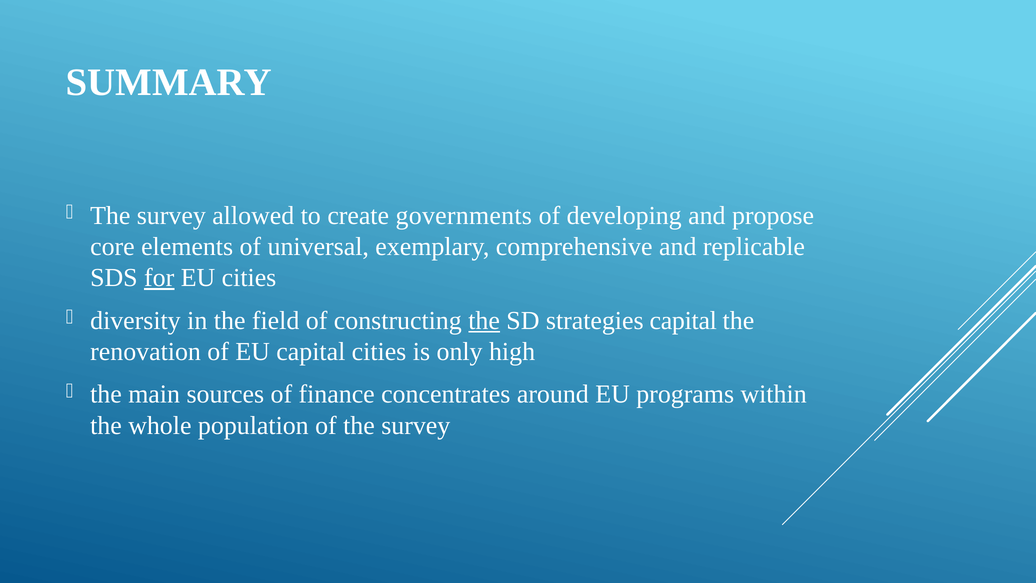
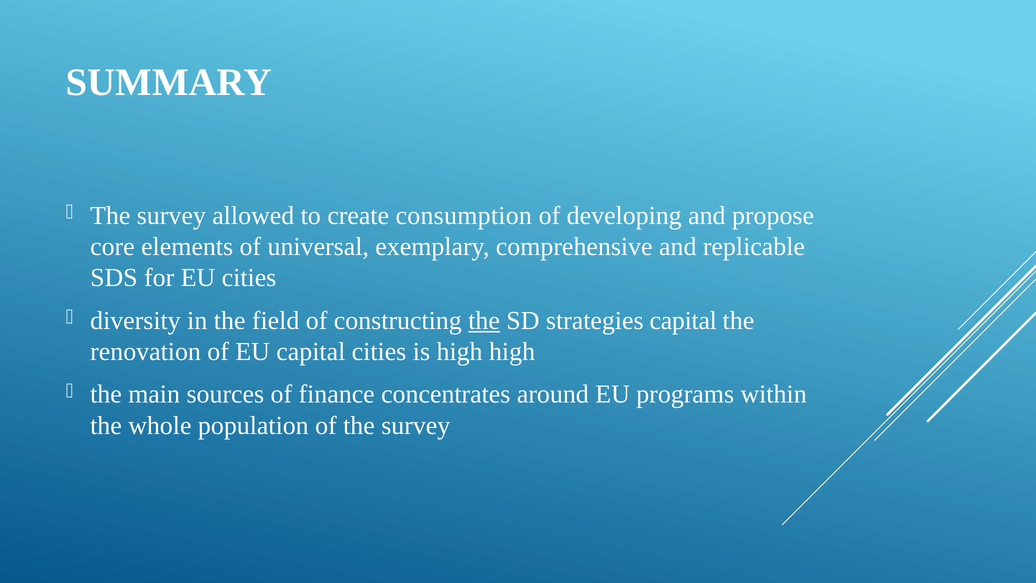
governments: governments -> consumption (464, 216)
for underline: present -> none (159, 278)
is only: only -> high (460, 352)
